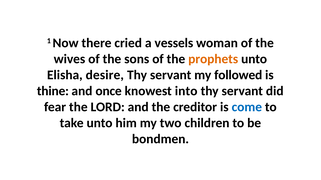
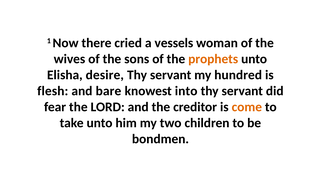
followed: followed -> hundred (238, 75)
thine: thine -> flesh (53, 91)
once: once -> bare (108, 91)
come colour: blue -> orange (247, 107)
